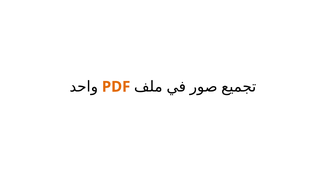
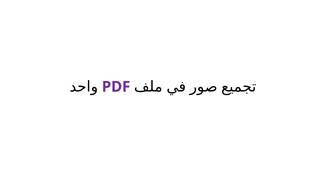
PDF colour: orange -> purple (116, 86)
